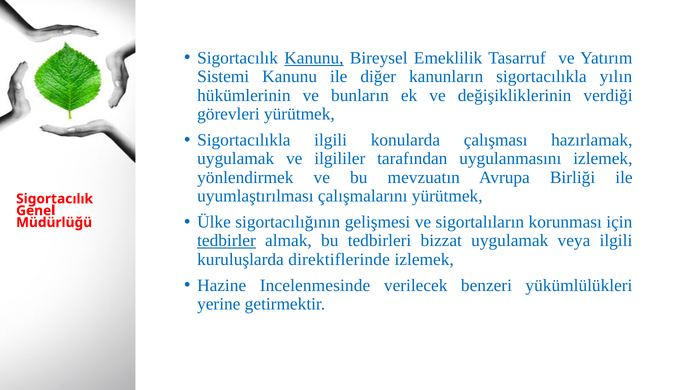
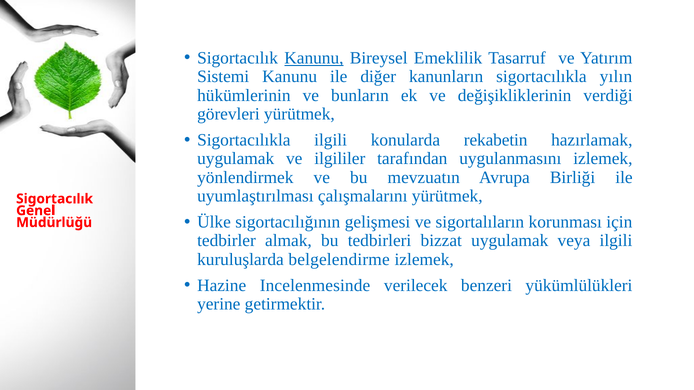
çalışması: çalışması -> rekabetin (496, 140)
tedbirler underline: present -> none (226, 241)
direktiflerinde: direktiflerinde -> belgelendirme (339, 260)
